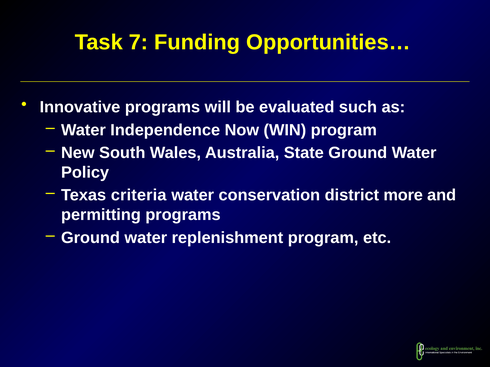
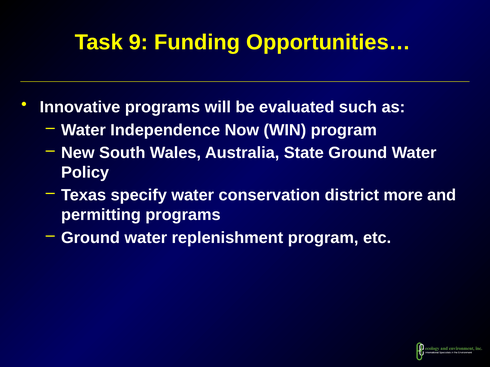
7: 7 -> 9 (139, 42)
criteria: criteria -> specify (139, 195)
